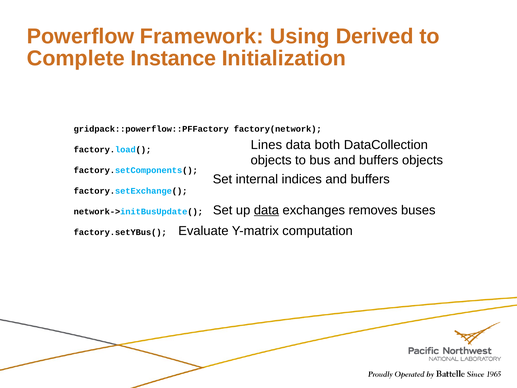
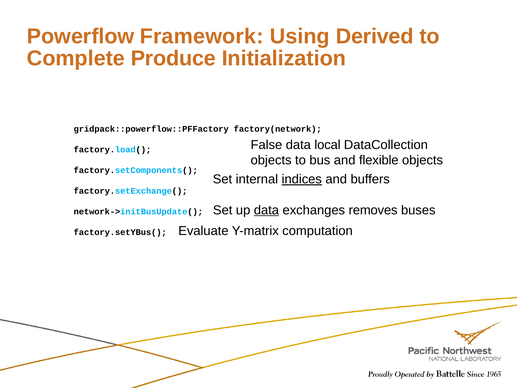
Instance: Instance -> Produce (173, 58)
Lines: Lines -> False (266, 145)
both: both -> local (328, 145)
bus and buffers: buffers -> flexible (379, 160)
indices underline: none -> present (302, 179)
